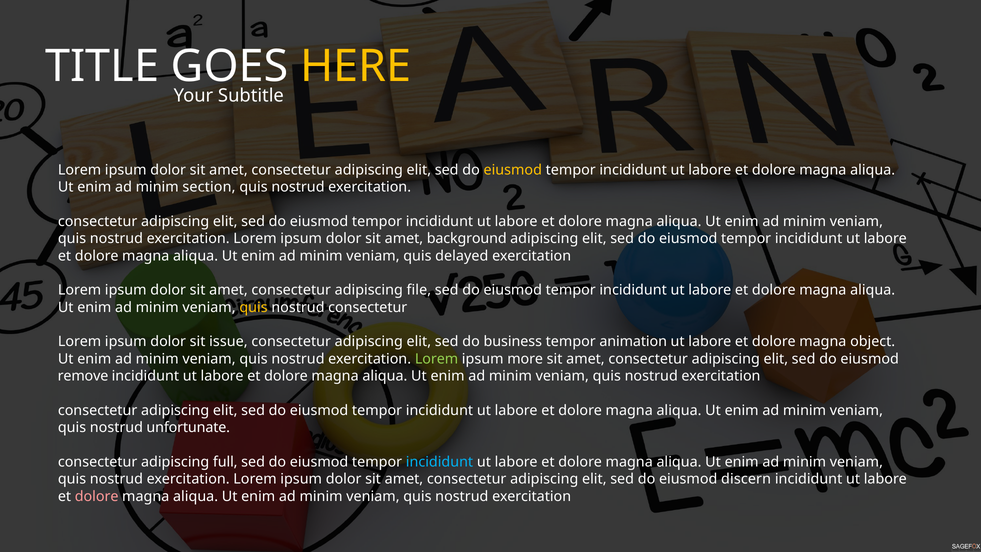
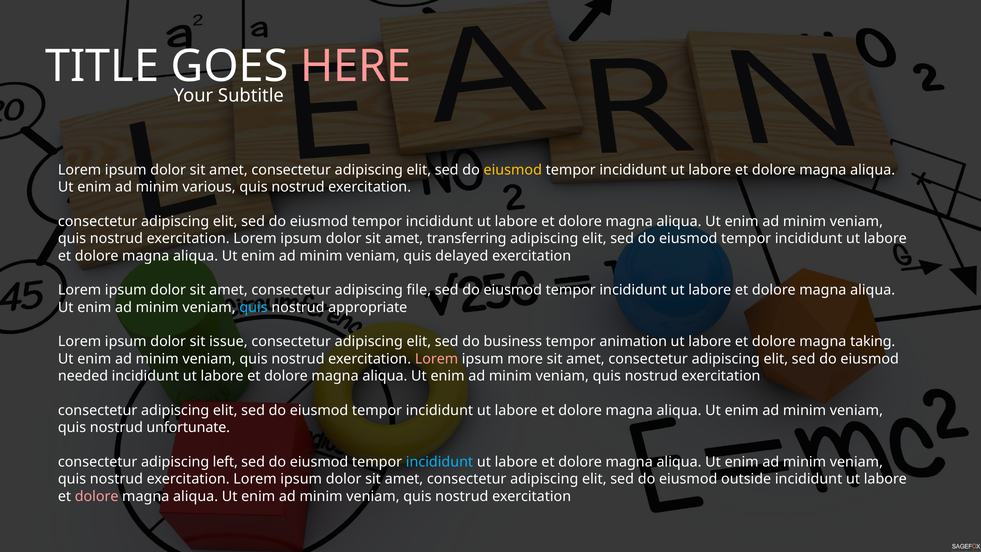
HERE colour: yellow -> pink (356, 67)
section: section -> various (209, 187)
background: background -> transferring (467, 239)
quis colour: yellow -> light blue (254, 307)
nostrud consectetur: consectetur -> appropriate (368, 307)
object: object -> taking (873, 342)
Lorem colour: light green -> pink (437, 359)
remove: remove -> needed (83, 376)
full: full -> left (225, 462)
discern: discern -> outside (746, 479)
